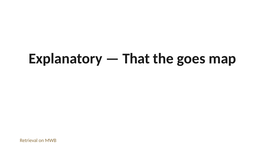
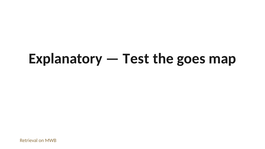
That: That -> Test (136, 59)
